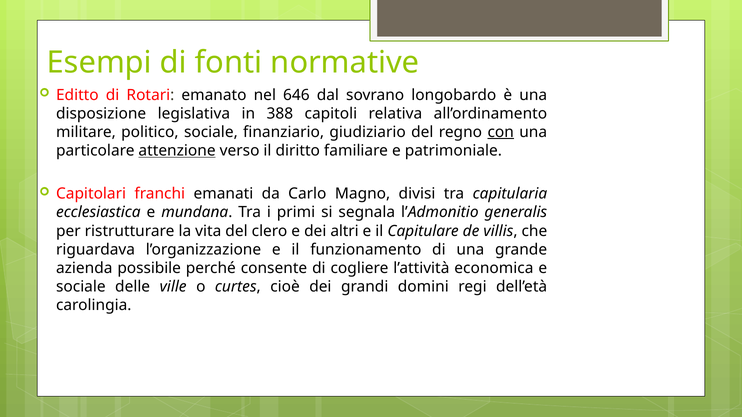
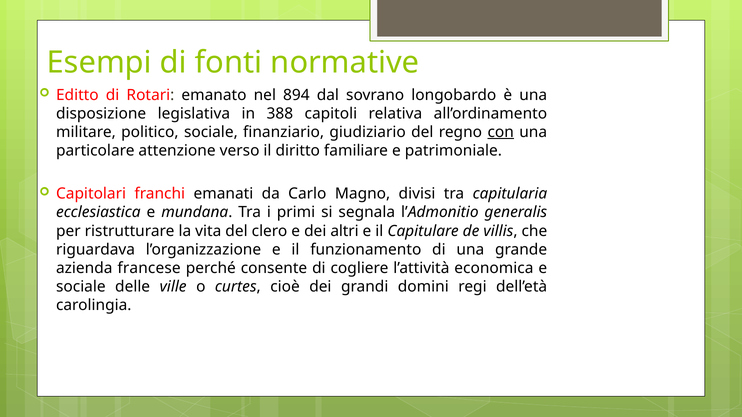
646: 646 -> 894 (296, 95)
attenzione underline: present -> none (177, 151)
possibile: possibile -> francese (149, 268)
